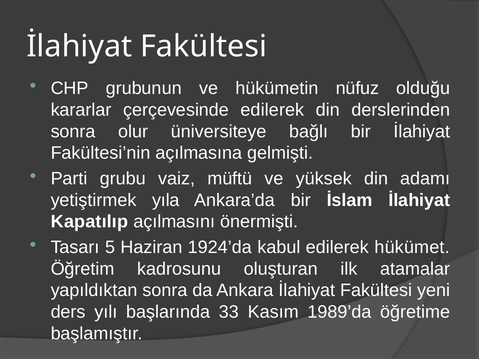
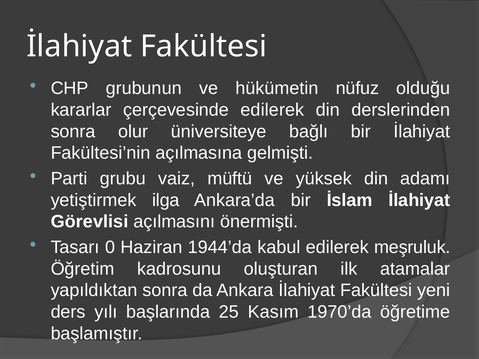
yıla: yıla -> ilga (166, 200)
Kapatılıp: Kapatılıp -> Görevlisi (90, 222)
5: 5 -> 0 (110, 247)
1924’da: 1924’da -> 1944’da (220, 247)
hükümet: hükümet -> meşruluk (412, 247)
33: 33 -> 25 (229, 312)
1989’da: 1989’da -> 1970’da (340, 312)
